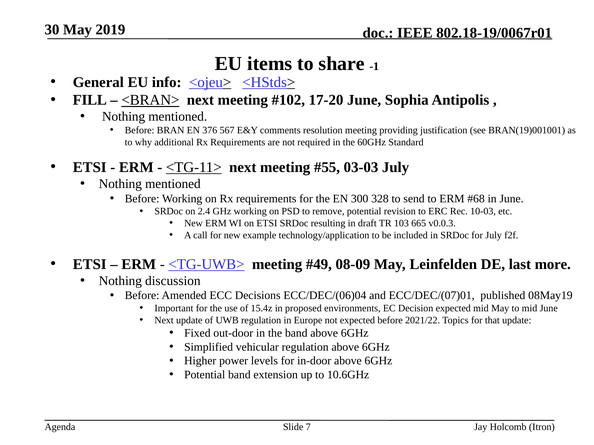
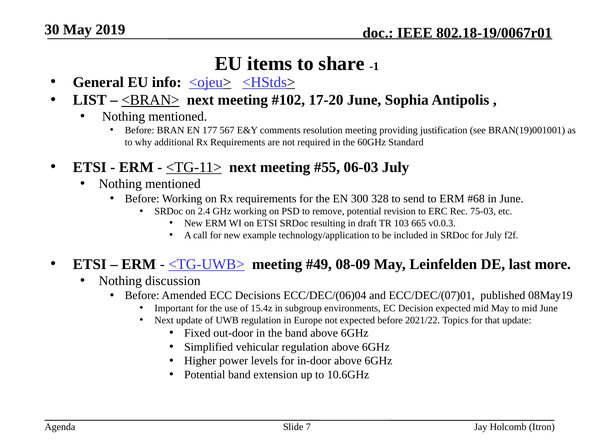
FILL: FILL -> LIST (90, 100)
376: 376 -> 177 (210, 130)
03-03: 03-03 -> 06-03 (361, 167)
10-03: 10-03 -> 75-03 (483, 212)
proposed: proposed -> subgroup (303, 309)
